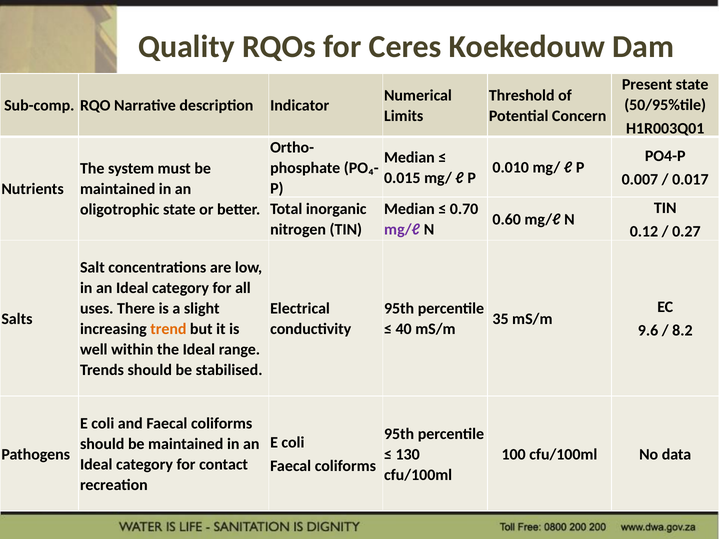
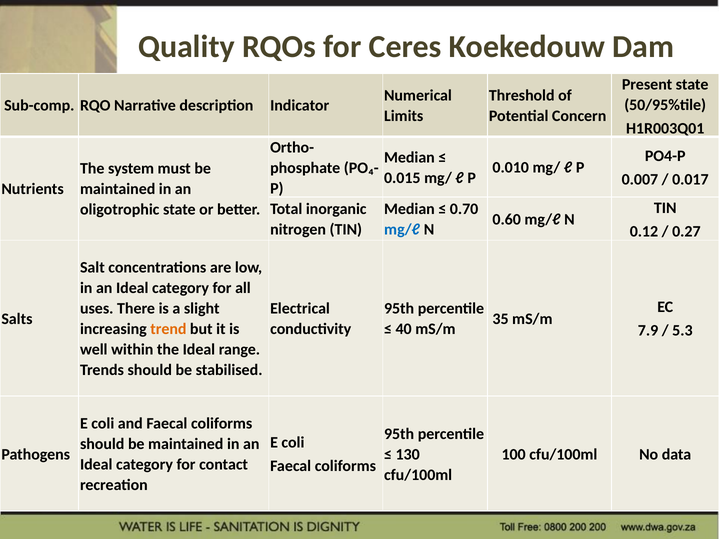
mg/ℓ colour: purple -> blue (402, 230)
9.6: 9.6 -> 7.9 (648, 331)
8.2: 8.2 -> 5.3 (682, 331)
